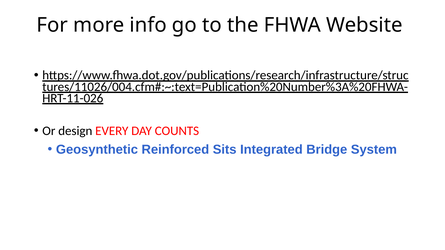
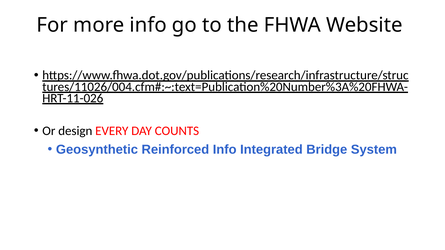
Reinforced Sits: Sits -> Info (225, 150)
